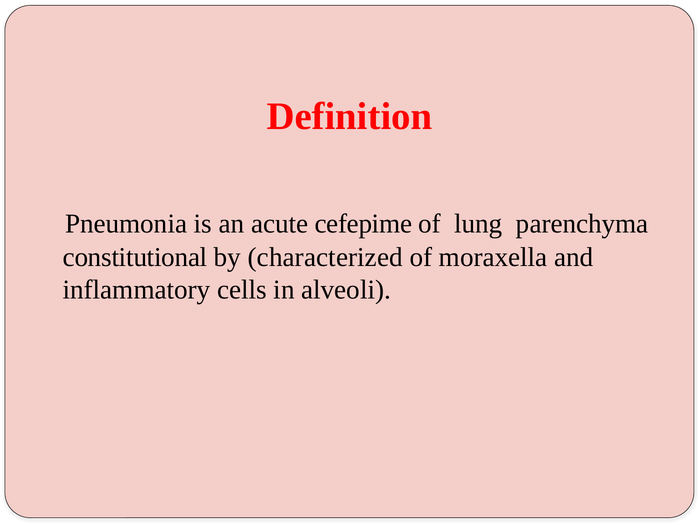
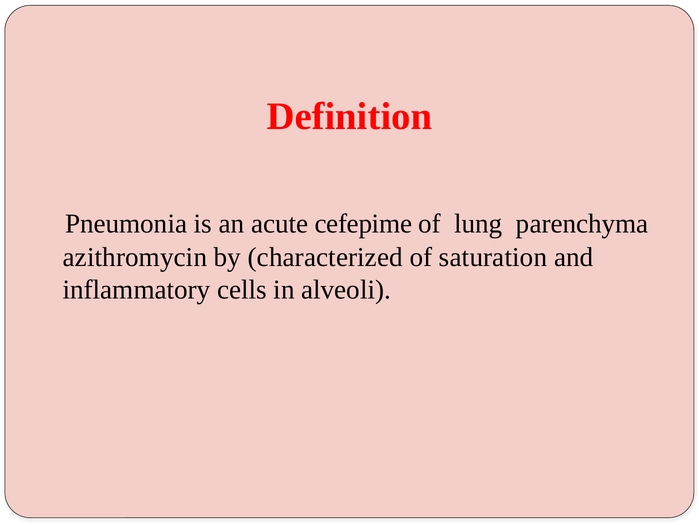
constitutional: constitutional -> azithromycin (135, 257)
moraxella: moraxella -> saturation (493, 257)
